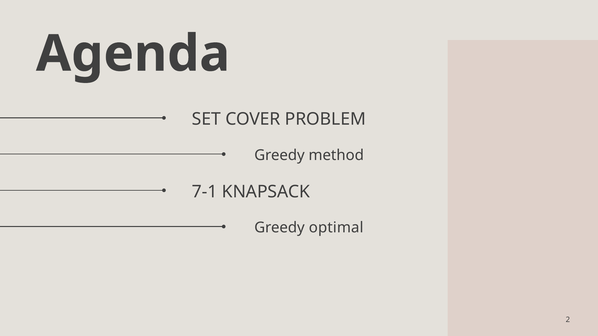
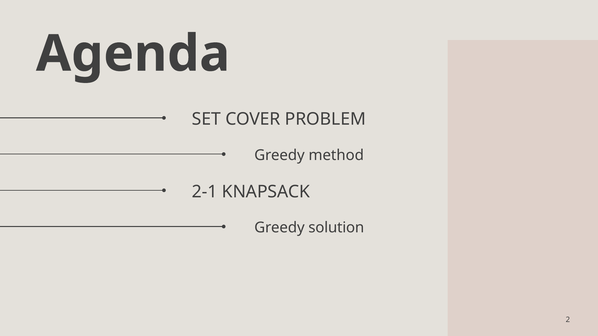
7-1: 7-1 -> 2-1 (205, 192)
optimal: optimal -> solution (336, 228)
